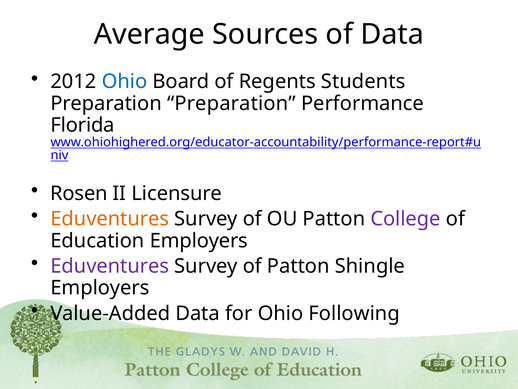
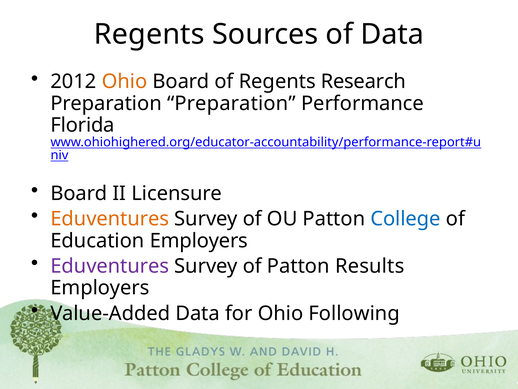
Average: Average -> Regents (149, 34)
Ohio colour: blue -> orange (124, 82)
Students: Students -> Research (363, 82)
Rosen: Rosen -> Board (79, 193)
College colour: purple -> blue (406, 219)
Shingle: Shingle -> Results (370, 266)
